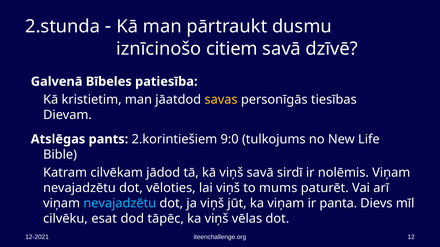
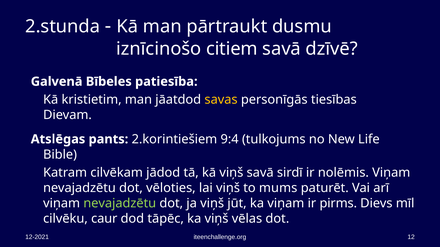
9:0: 9:0 -> 9:4 (230, 139)
nevajadzētu colour: light blue -> light green (120, 204)
panta: panta -> pirms (338, 204)
esat: esat -> caur (104, 219)
